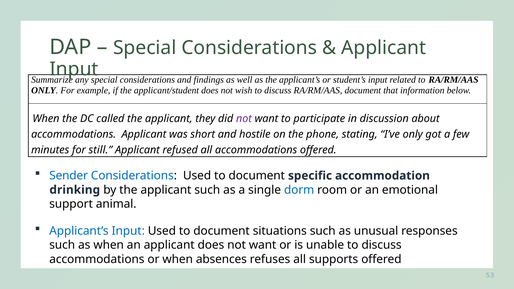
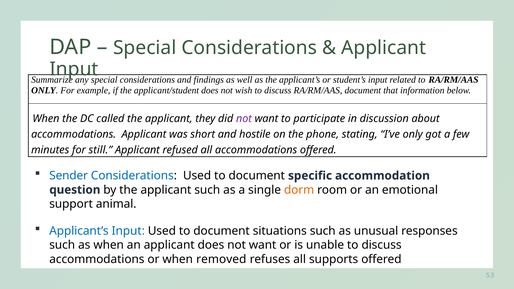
drinking: drinking -> question (75, 190)
dorm colour: blue -> orange (299, 190)
absences: absences -> removed (221, 259)
